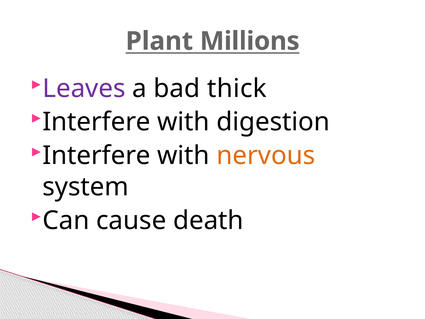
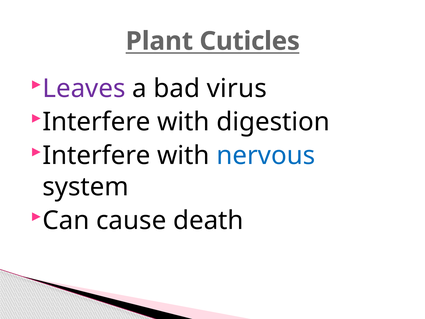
Millions: Millions -> Cuticles (250, 41)
thick: thick -> virus (237, 88)
nervous colour: orange -> blue (266, 156)
